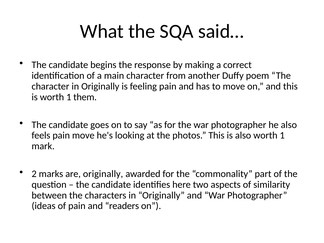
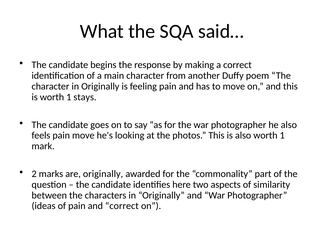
them: them -> stays (85, 97)
and readers: readers -> correct (122, 206)
